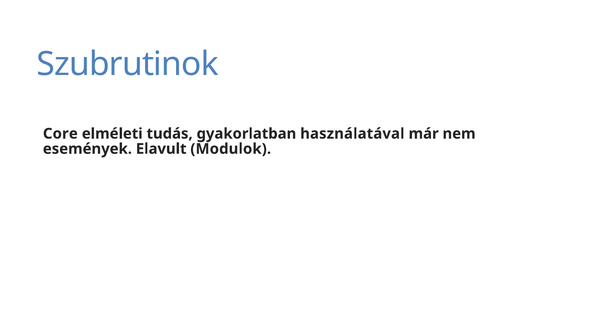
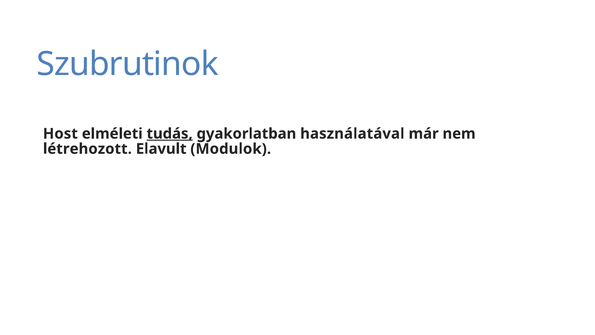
Core: Core -> Host (60, 134)
tudás underline: none -> present (170, 134)
események: események -> létrehozott (87, 149)
